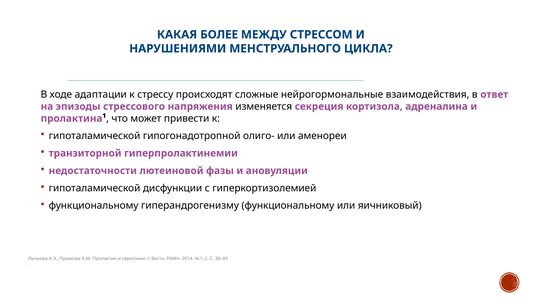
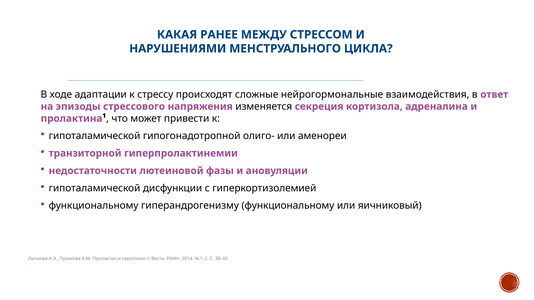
БОЛЕЕ: БОЛЕЕ -> РАНЕЕ (219, 35)
